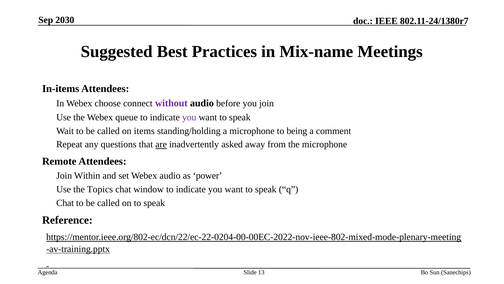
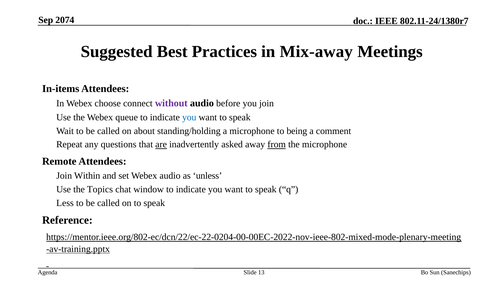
2030: 2030 -> 2074 (65, 20)
Mix-name: Mix-name -> Mix-away (316, 52)
you colour: purple -> blue (189, 117)
items: items -> about (144, 131)
from underline: none -> present (277, 144)
power: power -> unless (208, 175)
Chat: Chat -> Less (65, 203)
